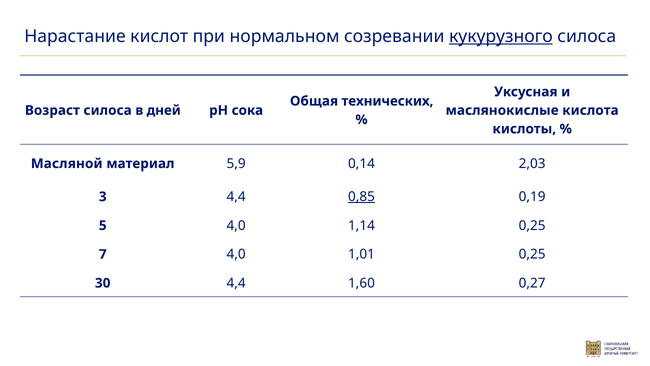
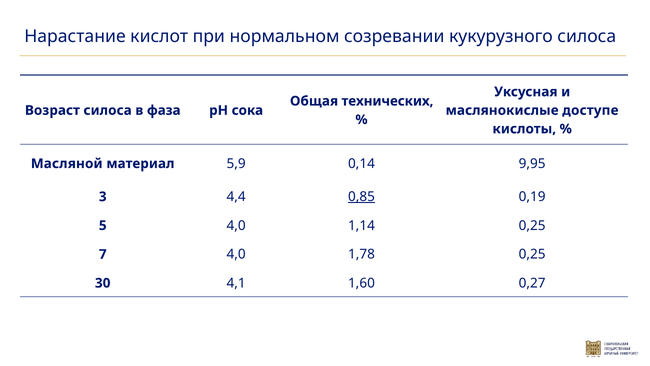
кукурузного underline: present -> none (501, 36)
дней: дней -> фаза (164, 110)
кислота: кислота -> доступе (590, 110)
2,03: 2,03 -> 9,95 (532, 163)
1,01: 1,01 -> 1,78 (361, 254)
30 4,4: 4,4 -> 4,1 (236, 283)
